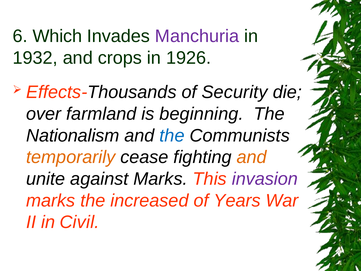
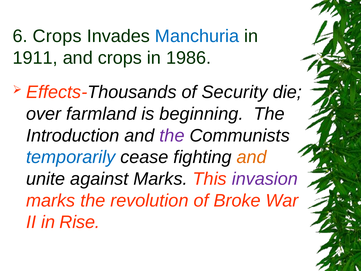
6 Which: Which -> Crops (57, 36)
Manchuria colour: purple -> blue (197, 36)
1932: 1932 -> 1911 (35, 58)
1926: 1926 -> 1986 (189, 58)
Nationalism: Nationalism -> Introduction (73, 135)
the colour: blue -> purple (172, 135)
temporarily colour: orange -> blue (71, 157)
increased: increased -> revolution (149, 200)
Years: Years -> Broke (237, 200)
Civil: Civil -> Rise (80, 222)
